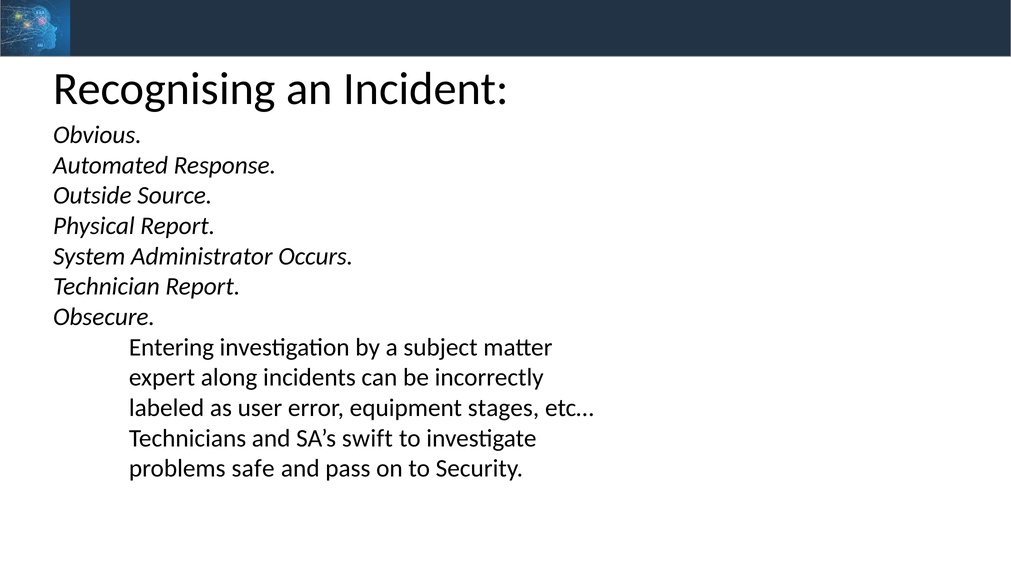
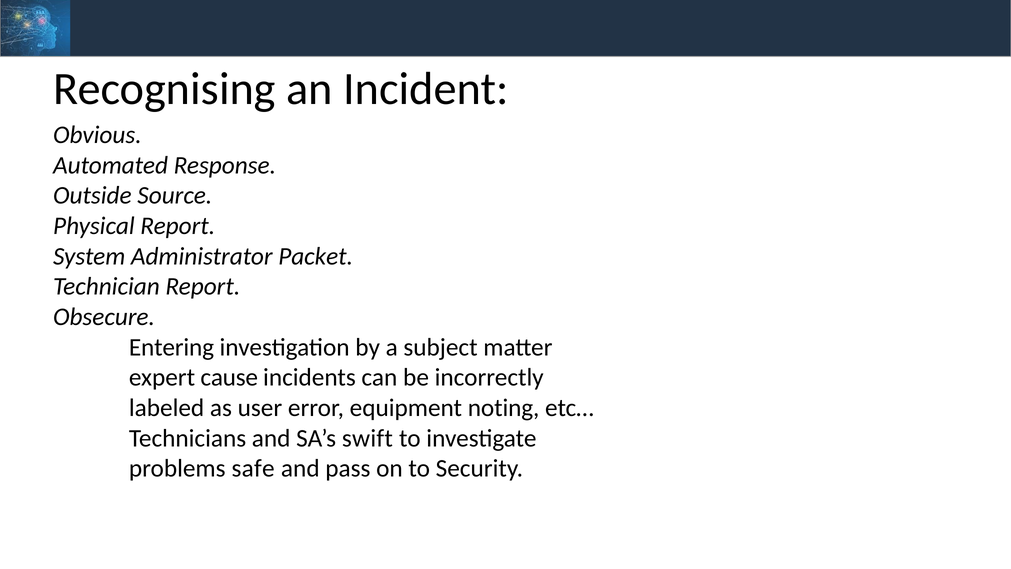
Occurs: Occurs -> Packet (316, 256)
along: along -> cause (229, 377)
stages: stages -> noting (504, 408)
